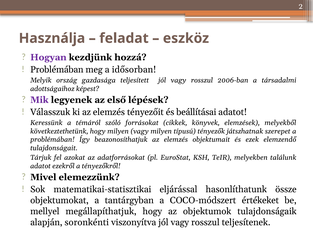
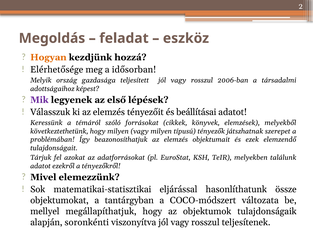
Használja: Használja -> Megoldás (52, 38)
Hogyan colour: purple -> orange (48, 57)
Problémában: Problémában -> Elérhetősége (57, 70)
értékeket: értékeket -> változata (260, 200)
